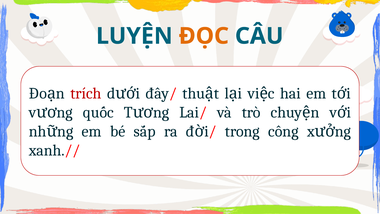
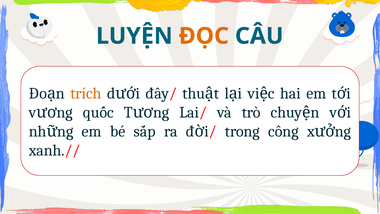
trích colour: red -> orange (86, 93)
